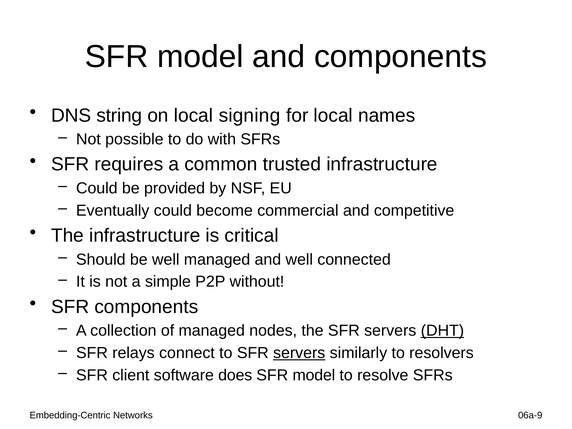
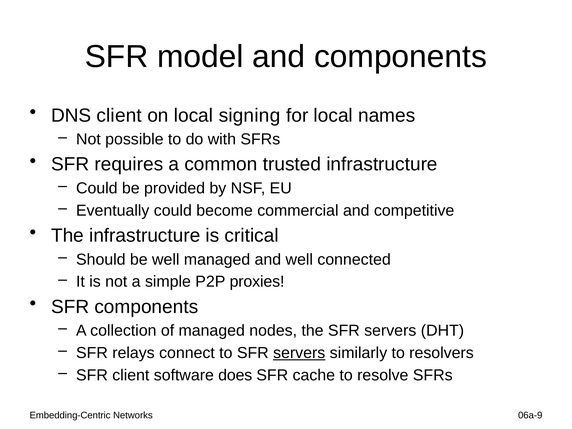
DNS string: string -> client (119, 115)
without: without -> proxies (257, 282)
DHT underline: present -> none (442, 331)
model: model -> cache (314, 375)
